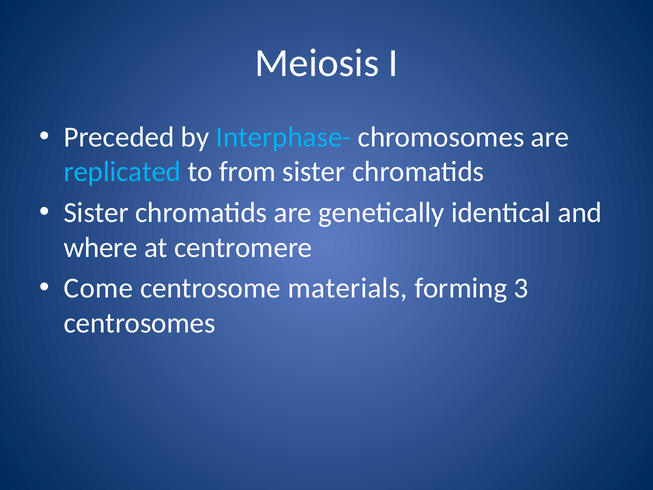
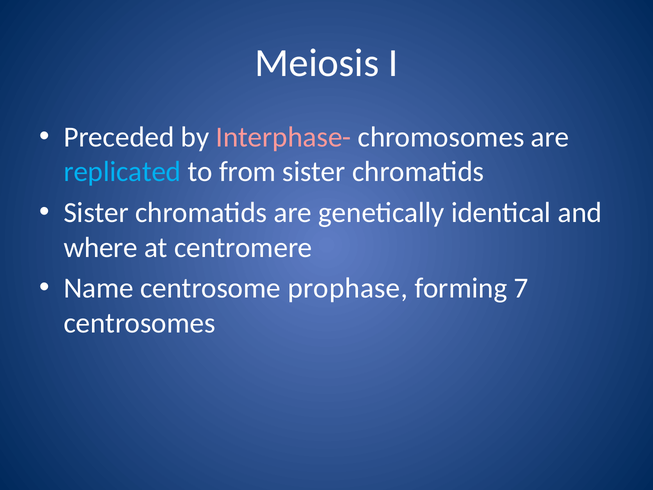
Interphase- colour: light blue -> pink (284, 137)
Come: Come -> Name (99, 288)
materials: materials -> prophase (348, 288)
3: 3 -> 7 (521, 288)
